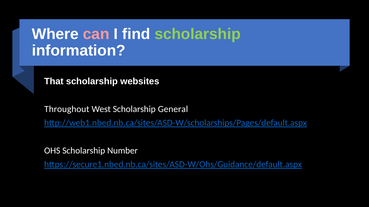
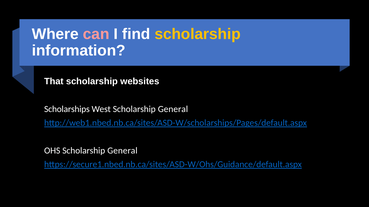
scholarship colour: light green -> yellow (198, 34)
Throughout: Throughout -> Scholarships (67, 109)
OHS Scholarship Number: Number -> General (122, 151)
